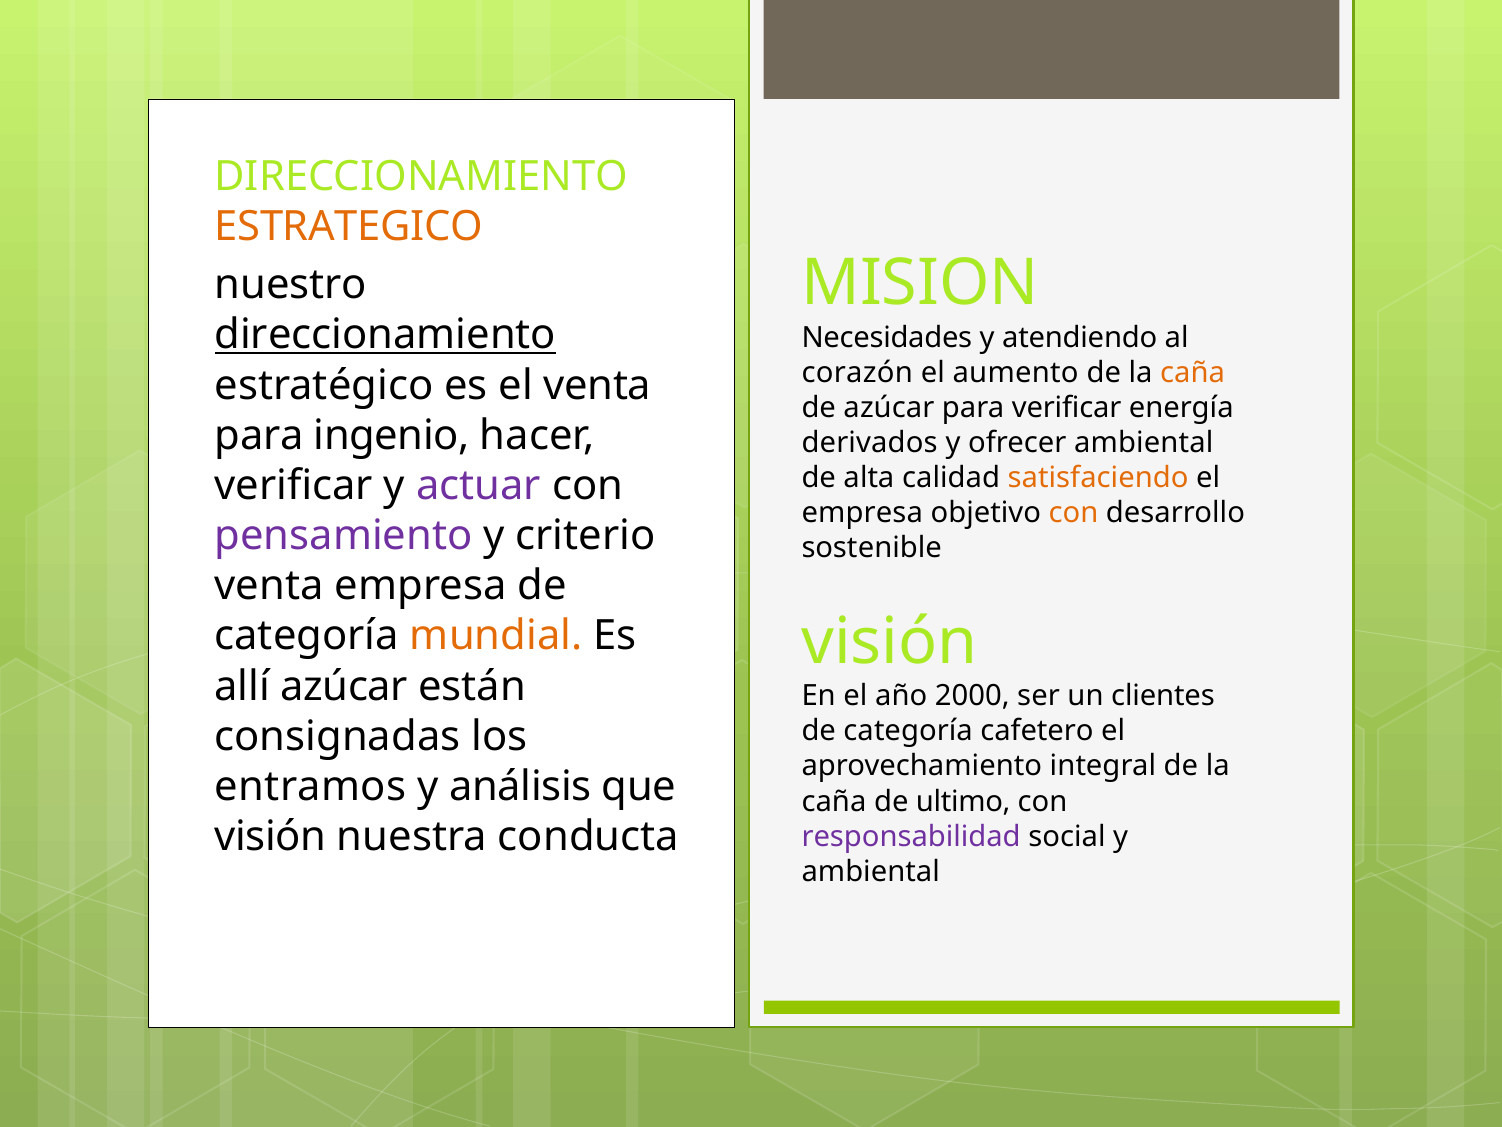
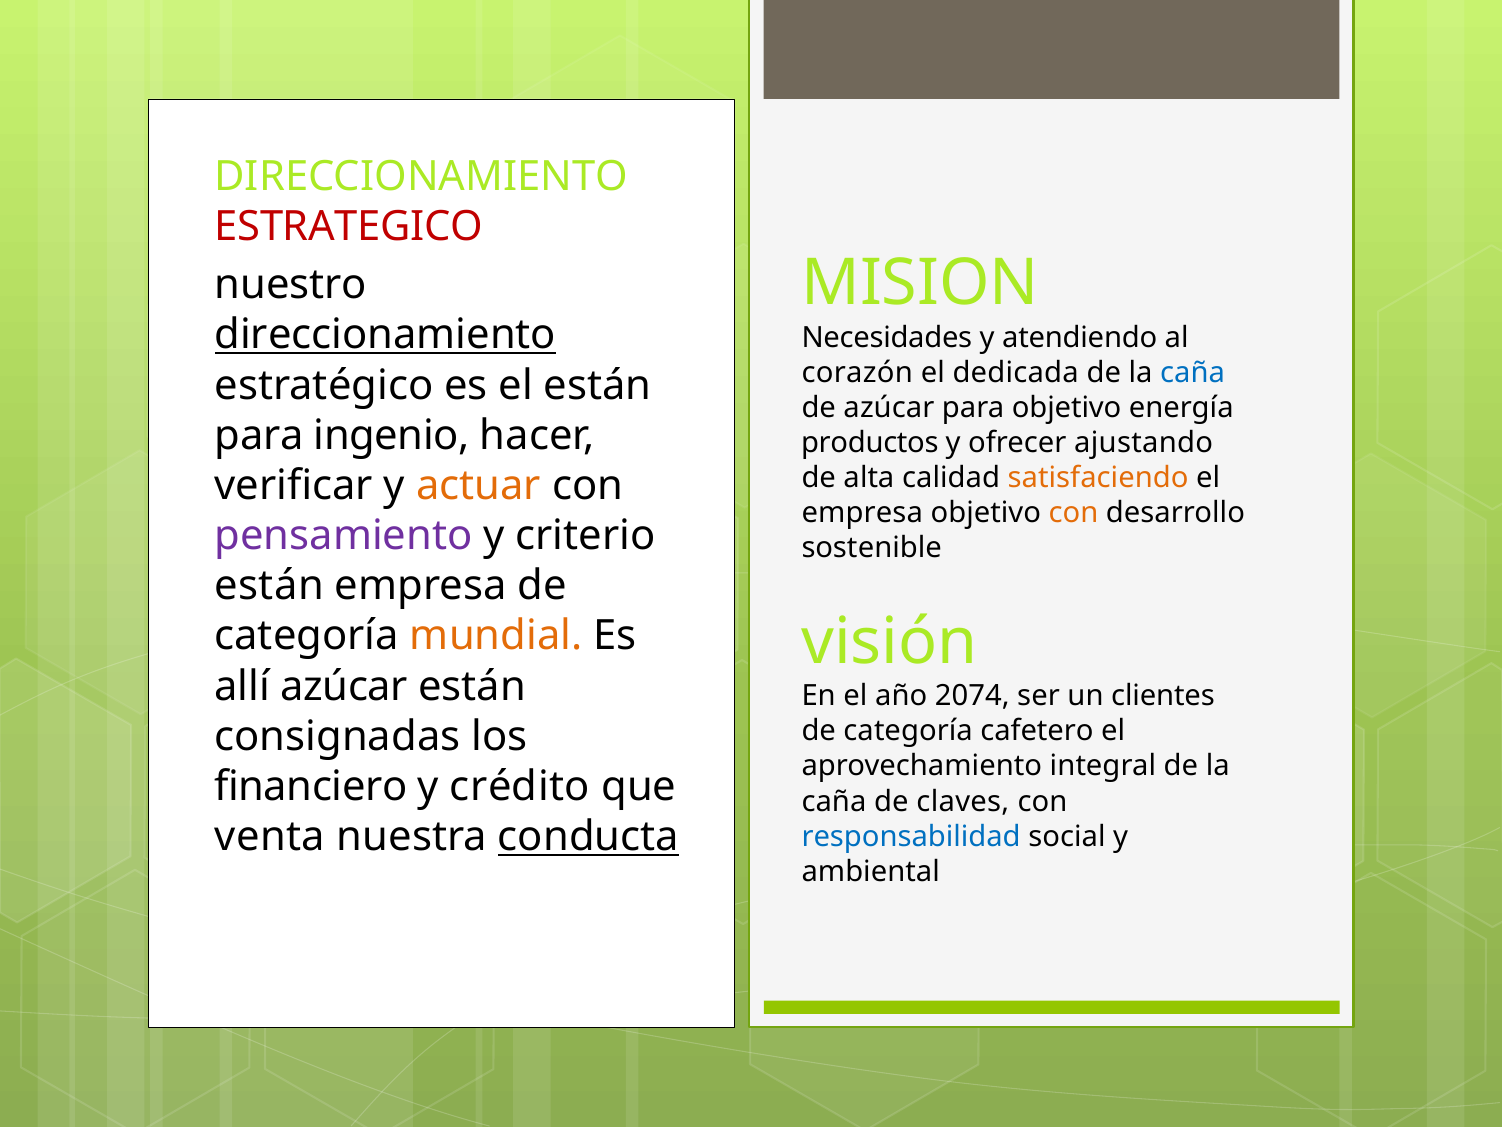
ESTRATEGICO colour: orange -> red (349, 226)
aumento: aumento -> dedicada (1016, 372)
caña colour: orange -> blue (1193, 372)
el venta: venta -> están (598, 385)
para verificar: verificar -> objetivo (1067, 407)
derivados: derivados -> productos (870, 443)
ofrecer ambiental: ambiental -> ajustando (1144, 443)
actuar colour: purple -> orange (479, 485)
venta: venta -> están (269, 586)
2000: 2000 -> 2074 (972, 696)
entramos: entramos -> financiero (311, 786)
análisis: análisis -> crédito (520, 786)
ultimo: ultimo -> claves (963, 801)
visión: visión -> venta (270, 836)
conducta underline: none -> present (589, 836)
responsabilidad colour: purple -> blue (911, 836)
